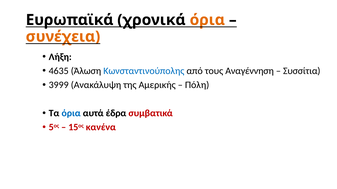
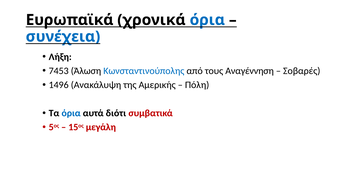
όρια colour: orange -> blue (207, 20)
συνέχεια colour: orange -> blue (63, 37)
4635: 4635 -> 7453 (59, 71)
Συσσίτια: Συσσίτια -> Σοβαρές (302, 71)
3999: 3999 -> 1496 (59, 85)
έδρα: έδρα -> διότι (116, 113)
κανένα: κανένα -> μεγάλη (101, 128)
